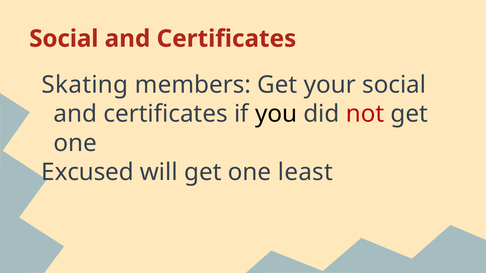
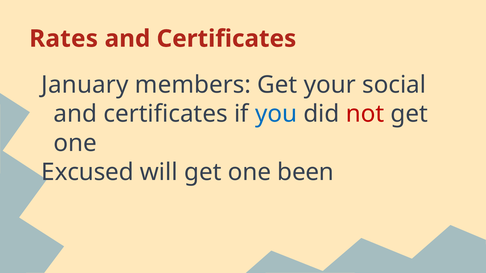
Social: Social -> Rates (64, 39)
Skating: Skating -> January (85, 85)
you colour: black -> blue (276, 114)
least: least -> been (306, 172)
